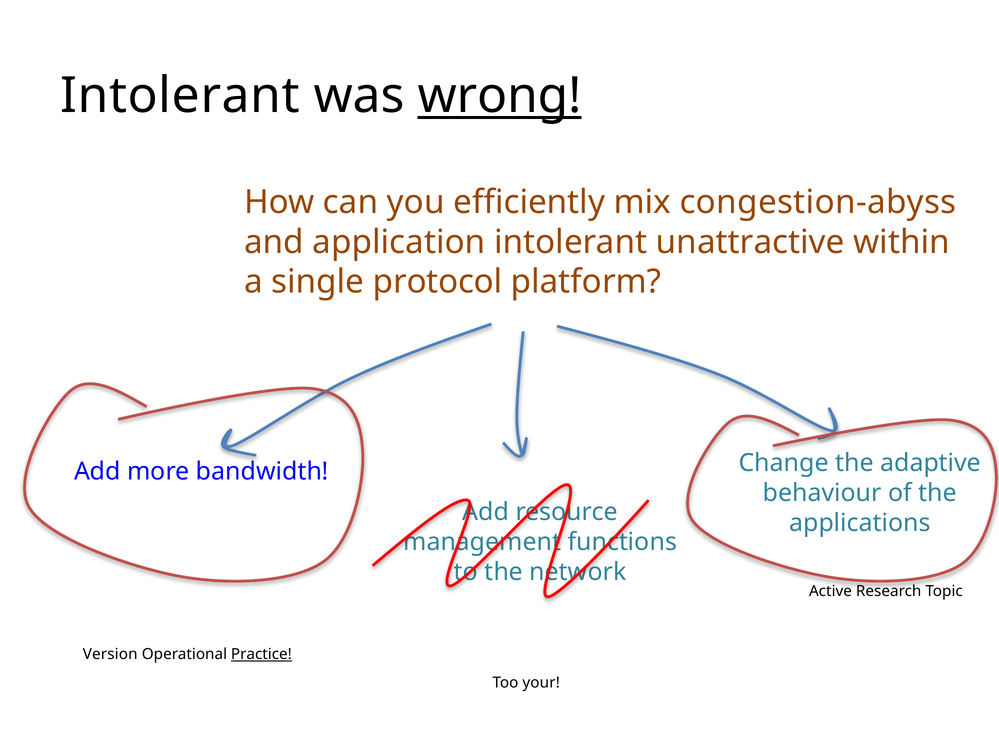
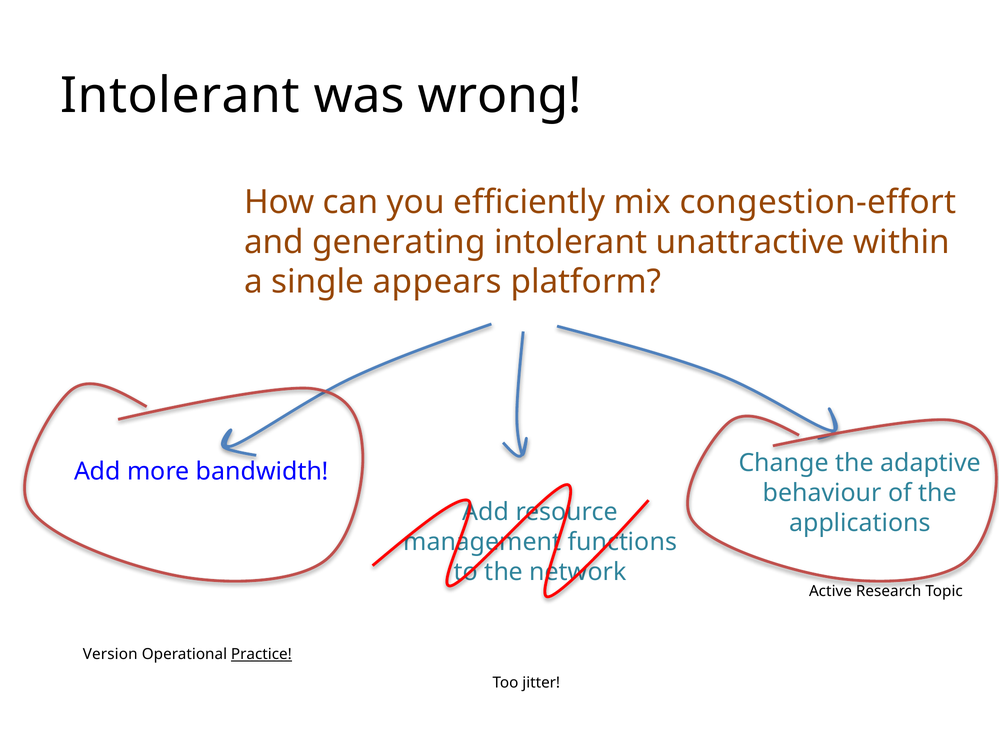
wrong underline: present -> none (500, 96)
congestion-abyss: congestion-abyss -> congestion-effort (818, 202)
application: application -> generating (399, 242)
protocol: protocol -> appears (437, 282)
your: your -> jitter (541, 683)
